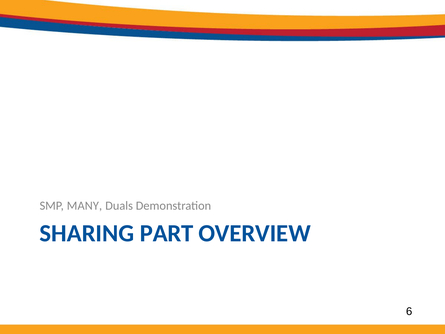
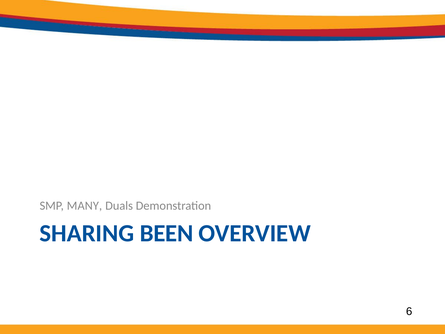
PART: PART -> BEEN (167, 233)
